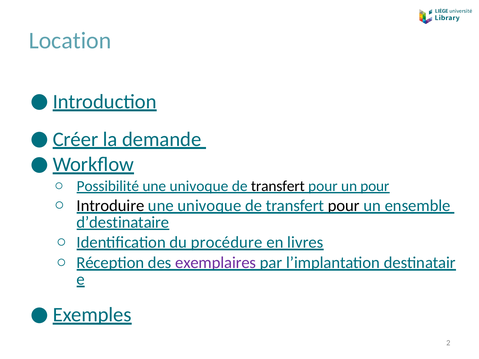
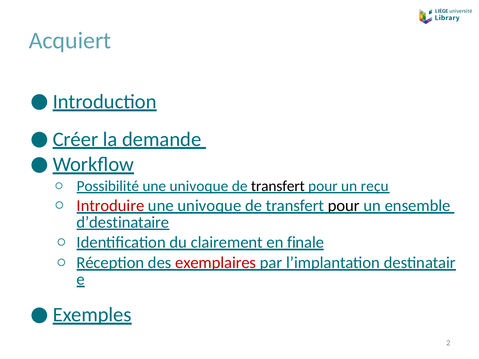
Location: Location -> Acquiert (70, 41)
un pour: pour -> reçu (375, 186)
Introduire colour: black -> red (110, 206)
procédure: procédure -> clairement (227, 243)
livres: livres -> finale (306, 243)
exemplaires colour: purple -> red (216, 263)
